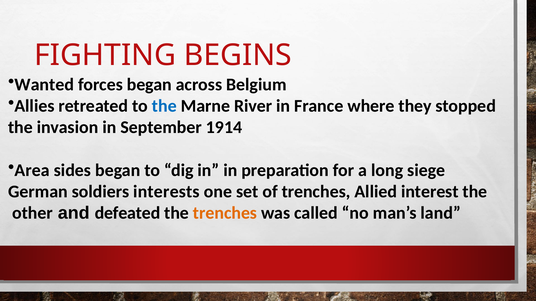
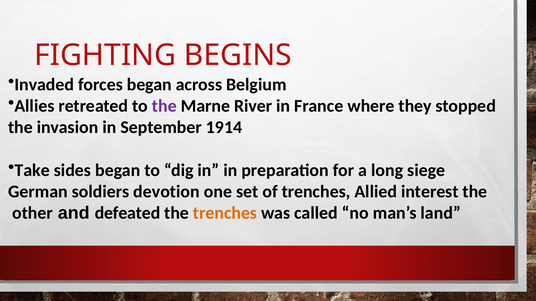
Wanted: Wanted -> Invaded (44, 85)
the colour: blue -> purple (164, 106)
Area: Area -> Take (32, 170)
interests: interests -> devotion (167, 192)
